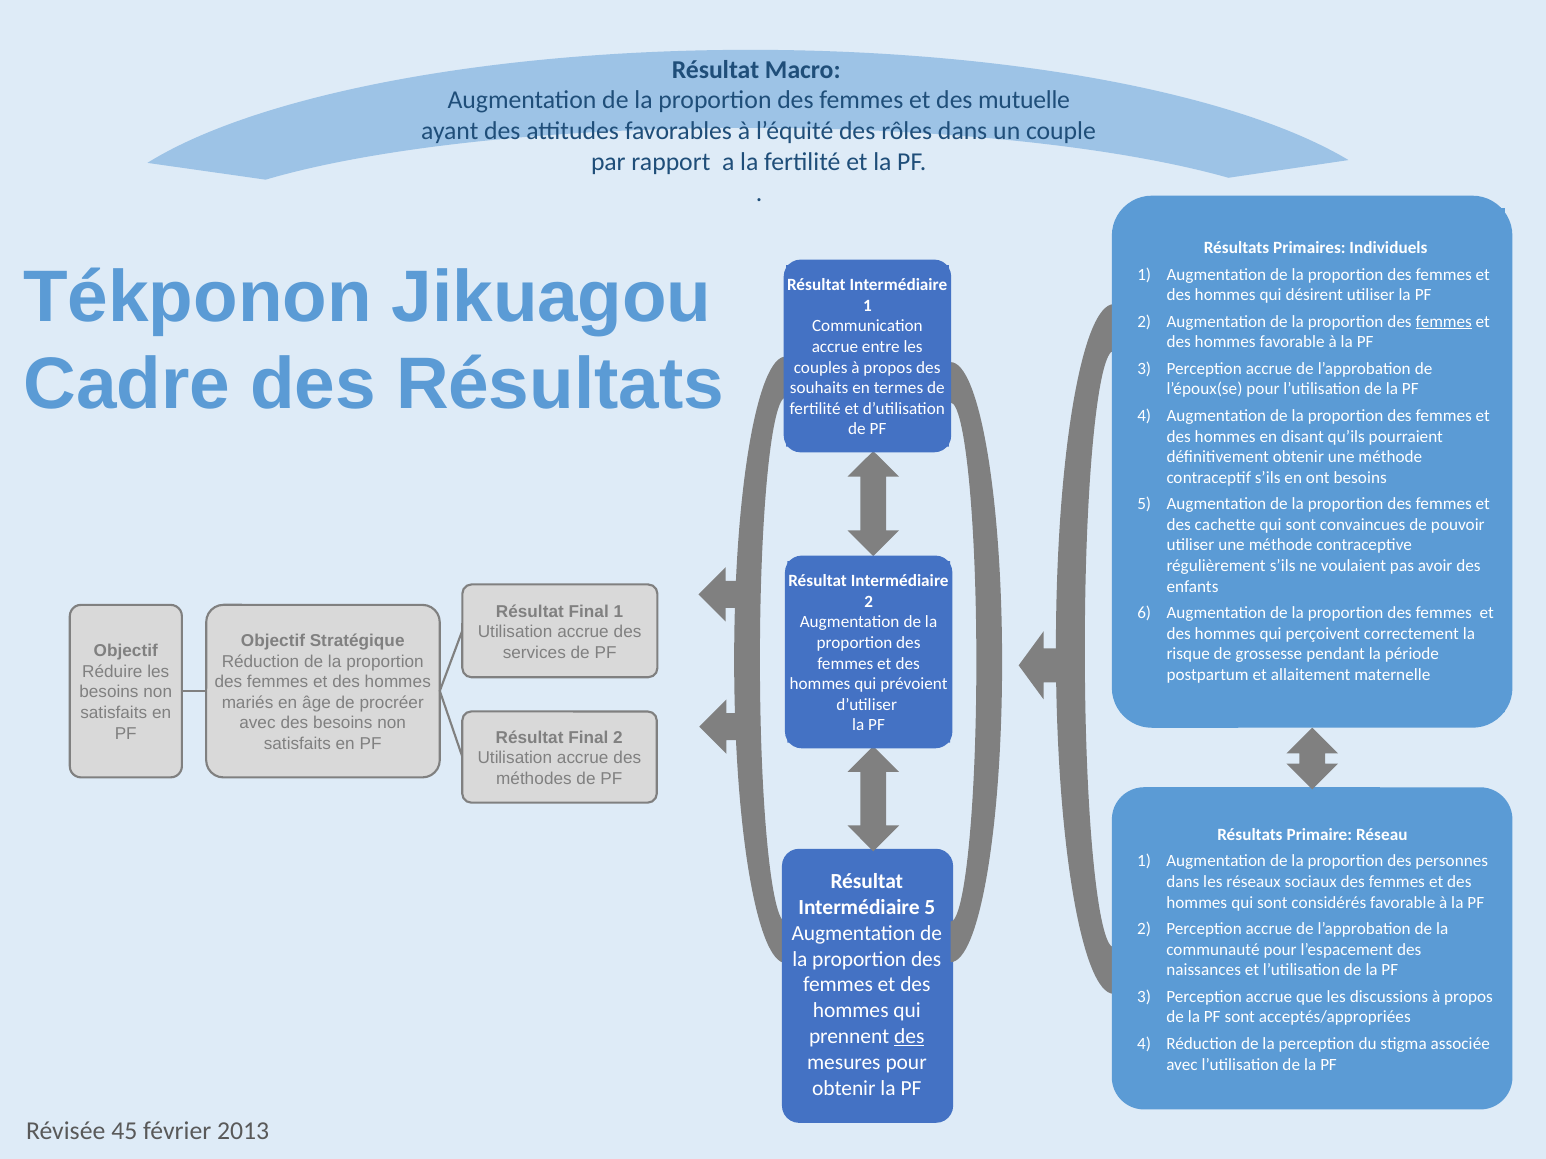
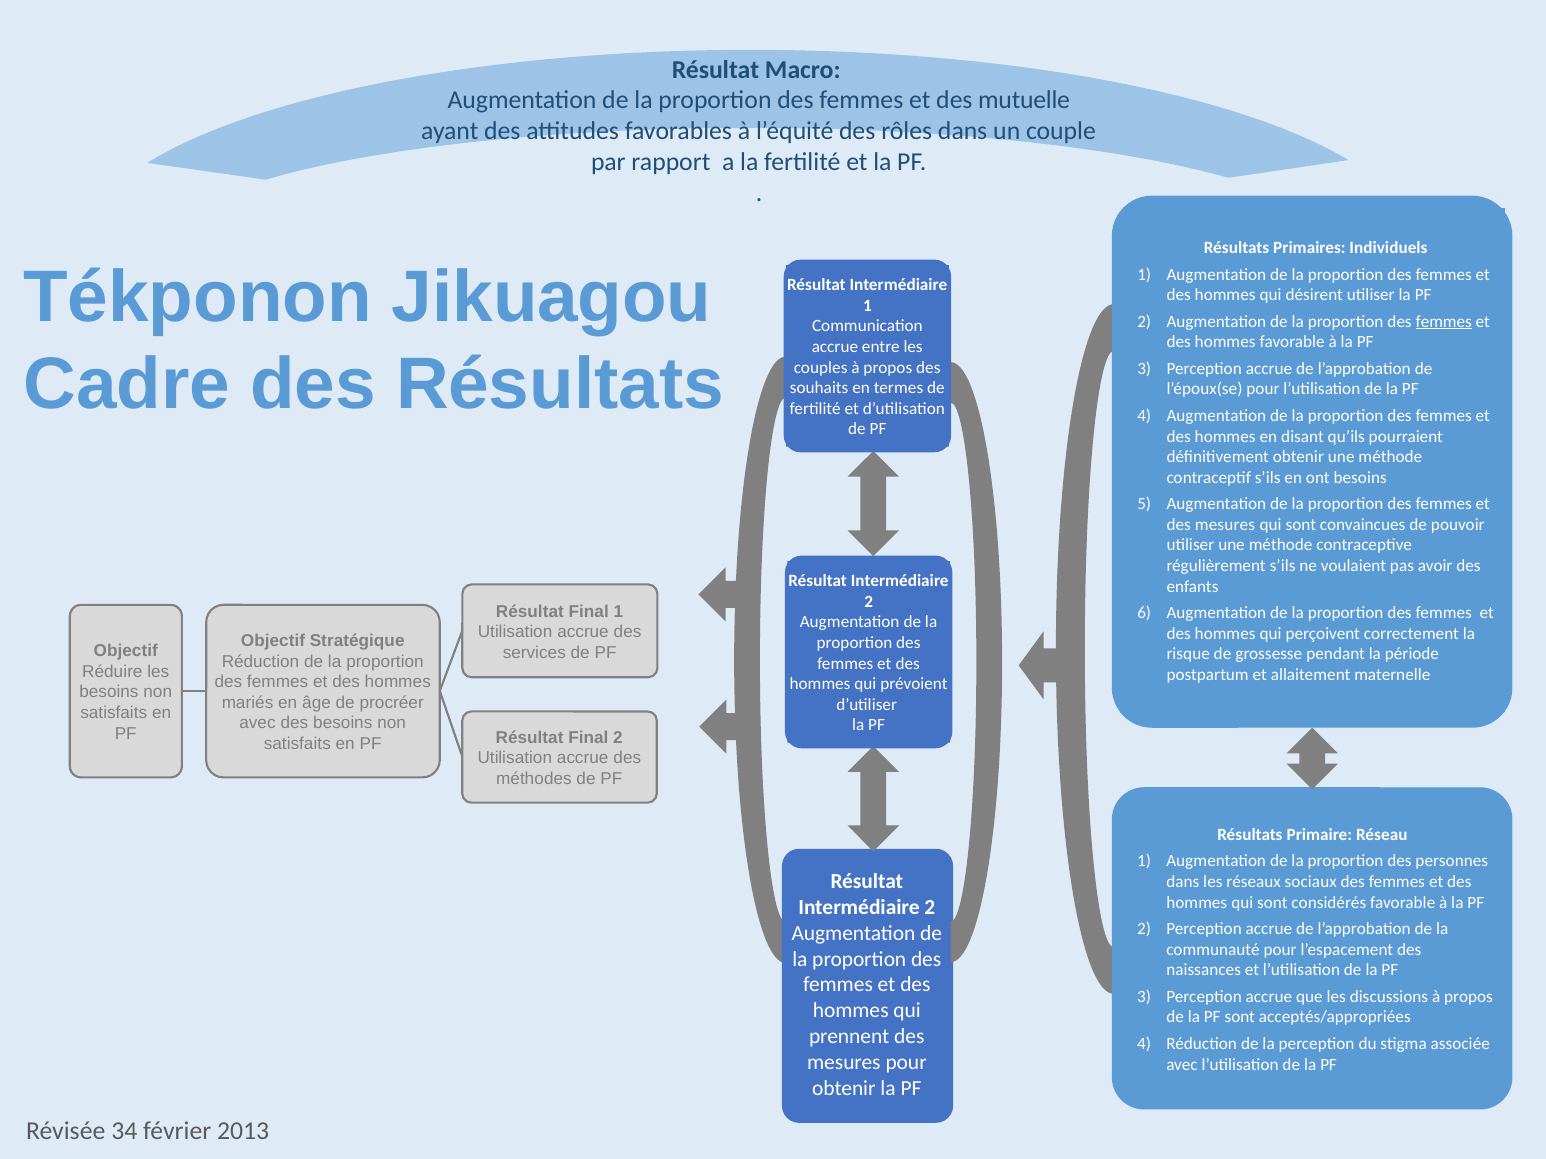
cachette: cachette -> mesures (1225, 525)
5: 5 -> 2 (930, 908)
des underline: present -> none (909, 1037)
45: 45 -> 34 (124, 1131)
